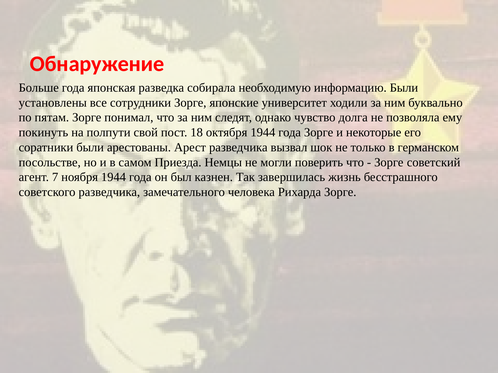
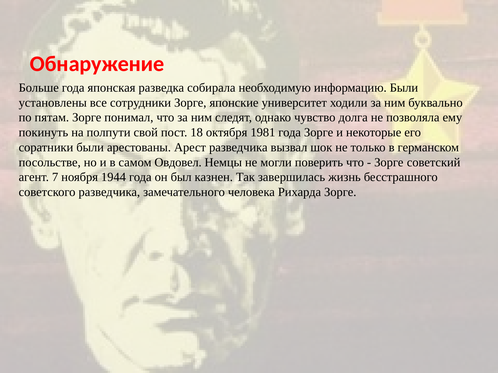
октября 1944: 1944 -> 1981 (263, 133)
Приезда: Приезда -> Овдовел (178, 162)
